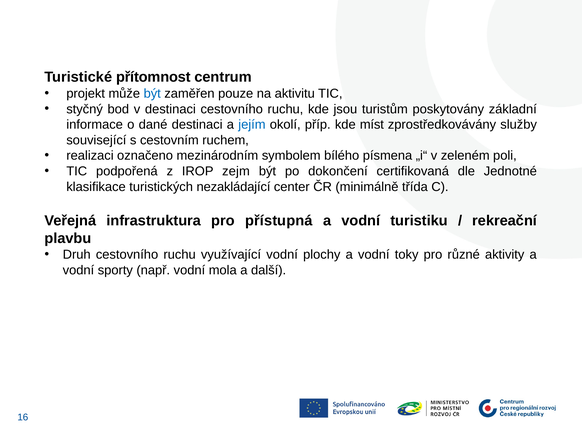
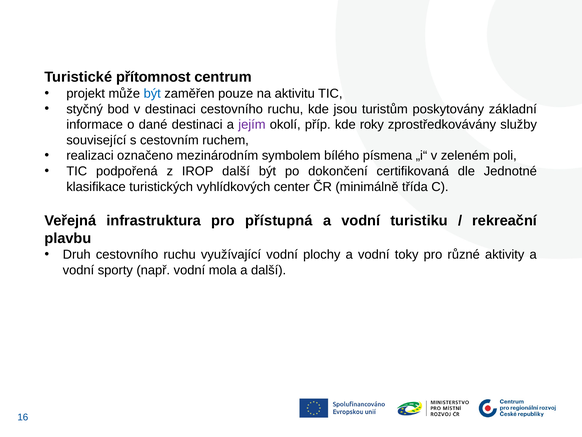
jejím colour: blue -> purple (252, 124)
míst: míst -> roky (372, 124)
IROP zejm: zejm -> další (236, 171)
nezakládající: nezakládající -> vyhlídkových (233, 187)
